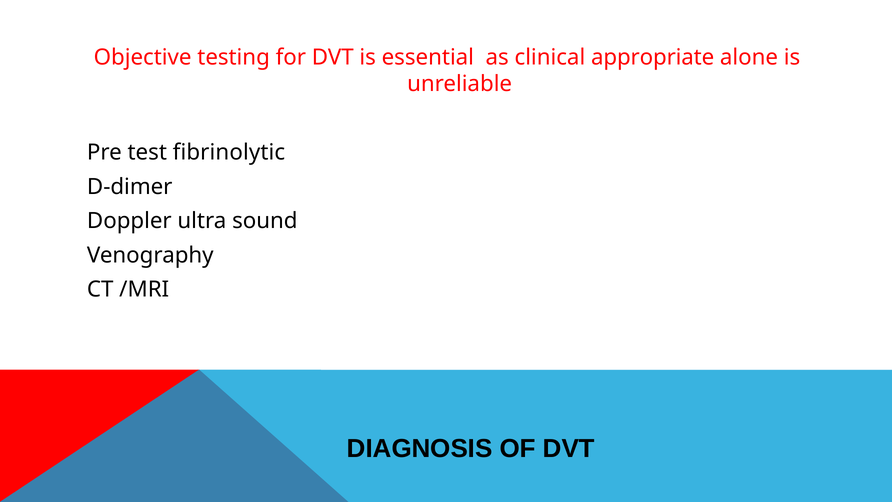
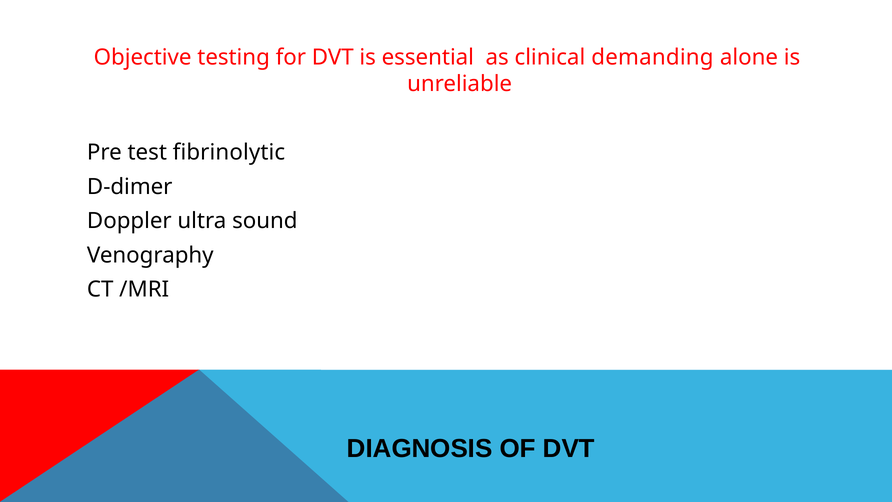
appropriate: appropriate -> demanding (652, 57)
